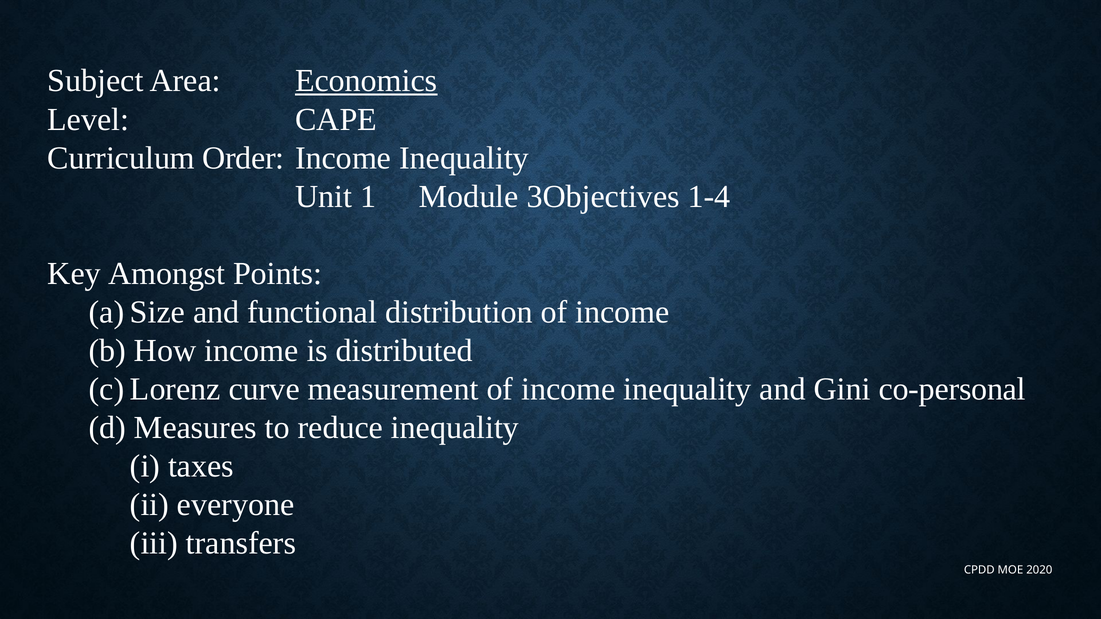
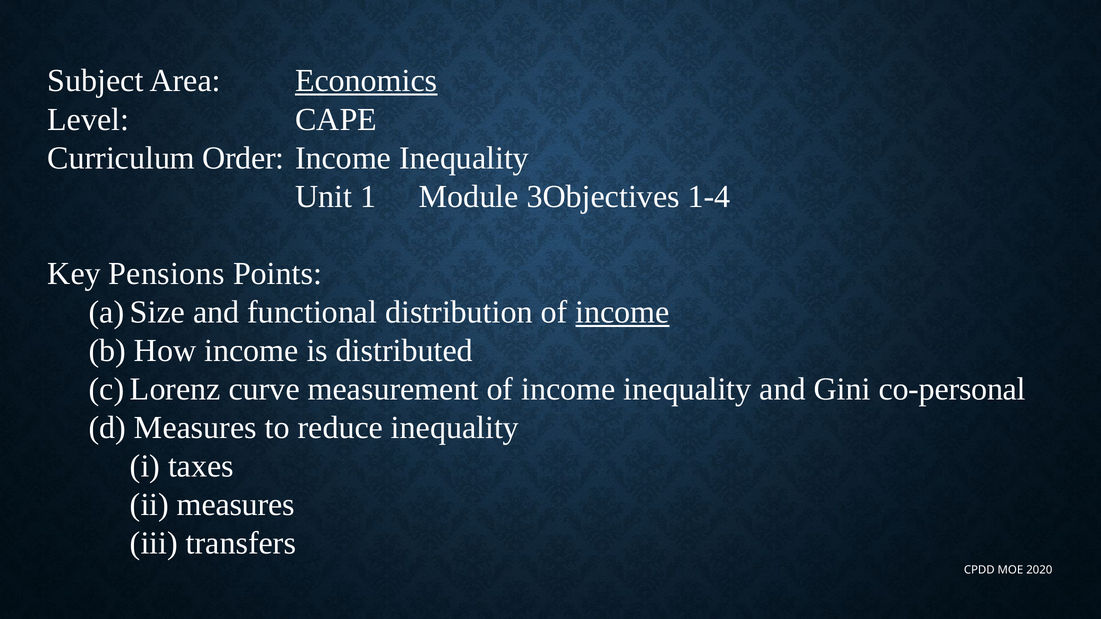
Amongst: Amongst -> Pensions (167, 274)
income underline: none -> present (622, 312)
ii everyone: everyone -> measures (236, 505)
